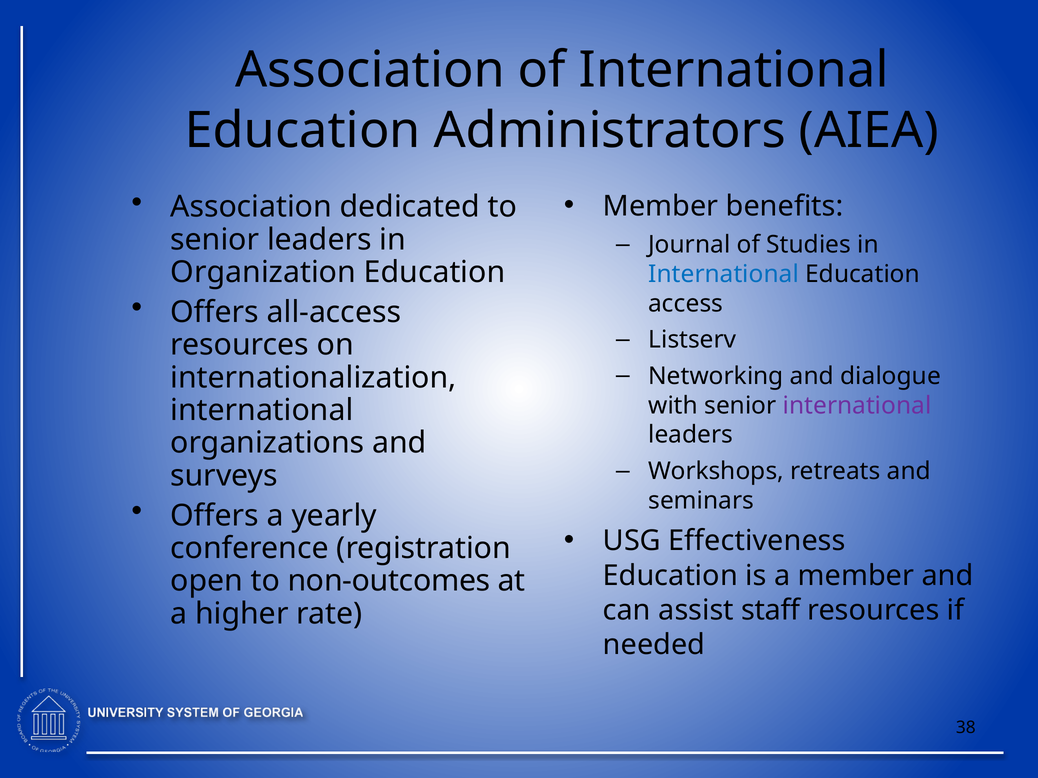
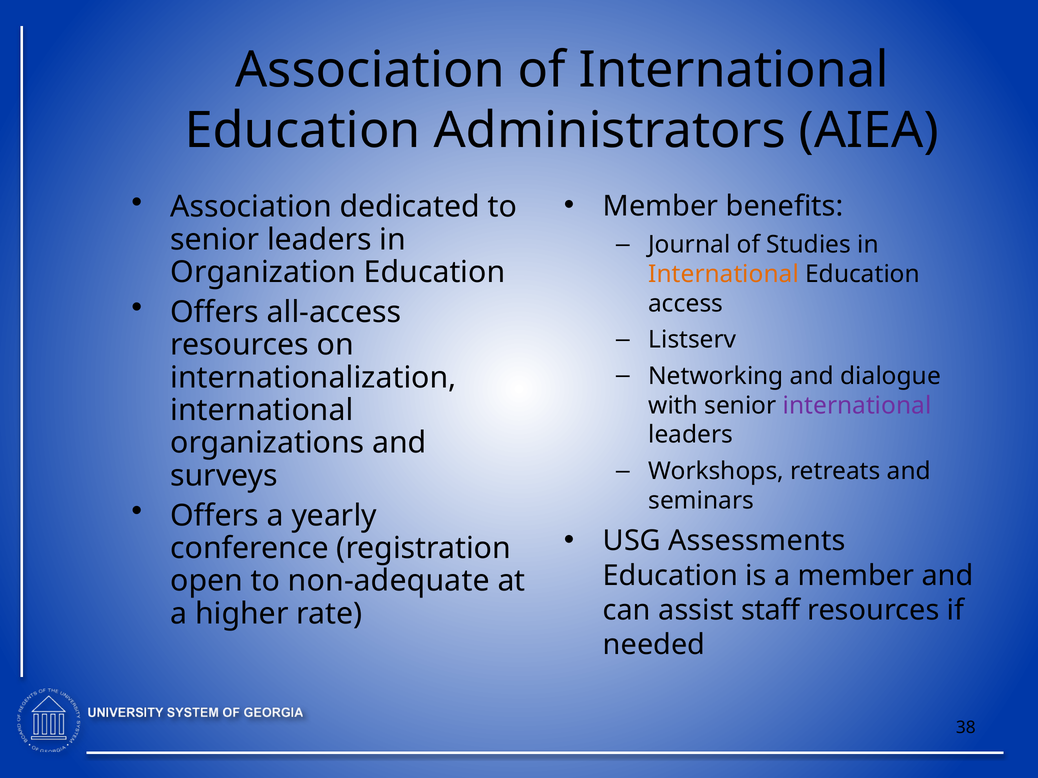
International colour: blue -> orange (724, 274)
Effectiveness: Effectiveness -> Assessments (757, 541)
non-outcomes: non-outcomes -> non-adequate (389, 581)
